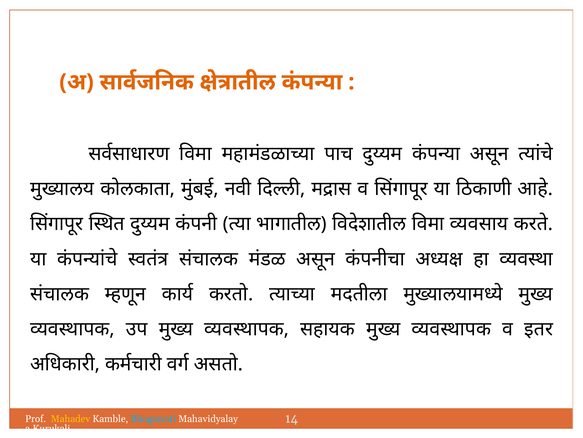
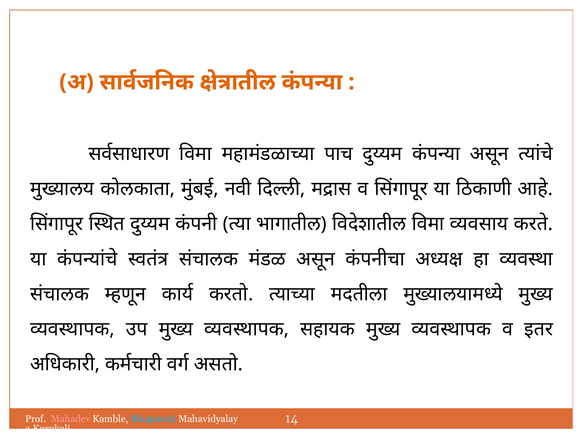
Mahadev colour: yellow -> pink (70, 418)
